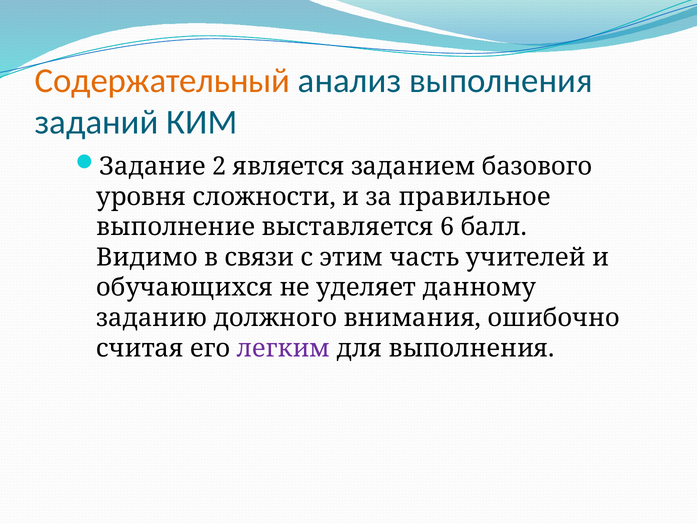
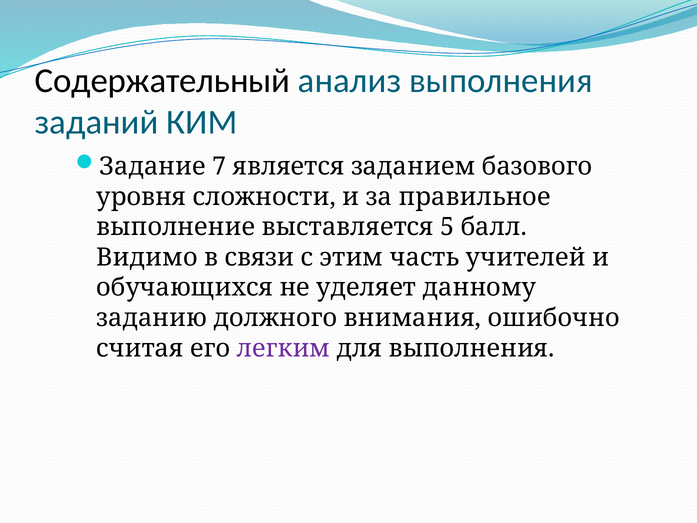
Содержательный colour: orange -> black (163, 80)
2: 2 -> 7 (219, 166)
6: 6 -> 5 (447, 227)
